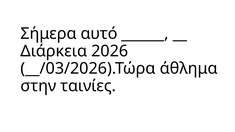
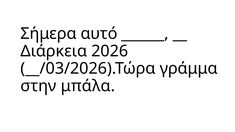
άθλημα: άθλημα -> γράμμα (189, 69)
ταινίες: ταινίες -> μπάλα (88, 86)
